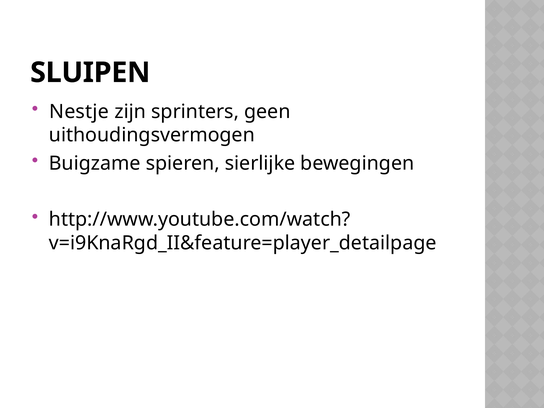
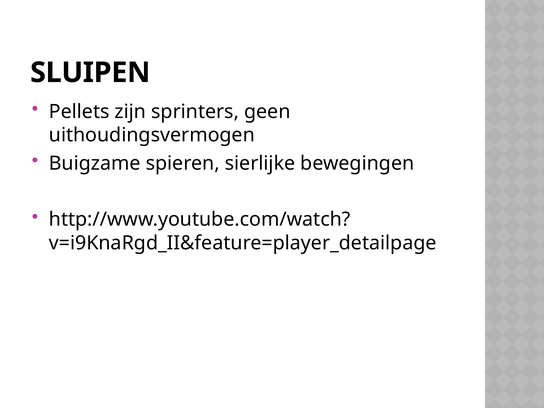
Nestje: Nestje -> Pellets (79, 112)
